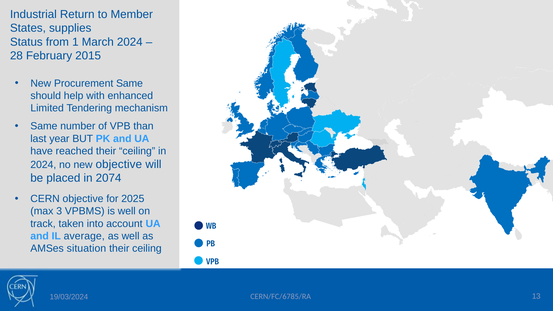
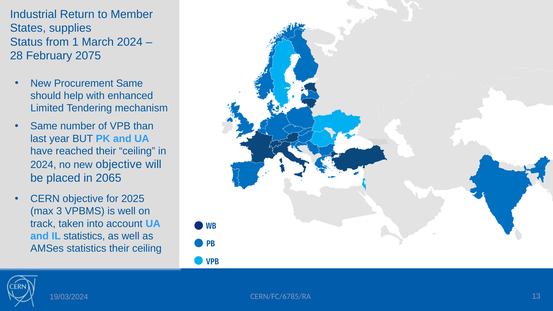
2015: 2015 -> 2075 (88, 56)
2074: 2074 -> 2065 (109, 178)
IL average: average -> statistics (84, 236)
AMSes situation: situation -> statistics (87, 249)
